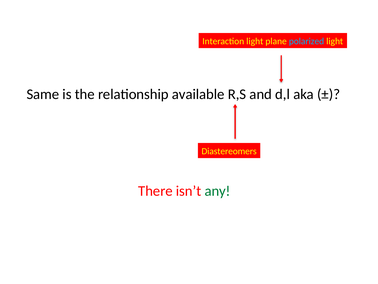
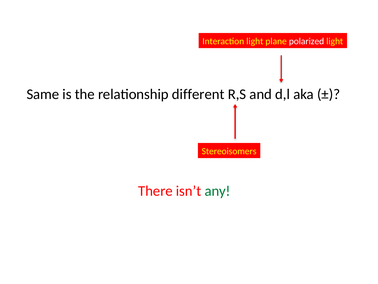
polarized colour: light blue -> white (307, 41)
available: available -> different (198, 94)
Diastereomers: Diastereomers -> Stereoisomers (229, 151)
